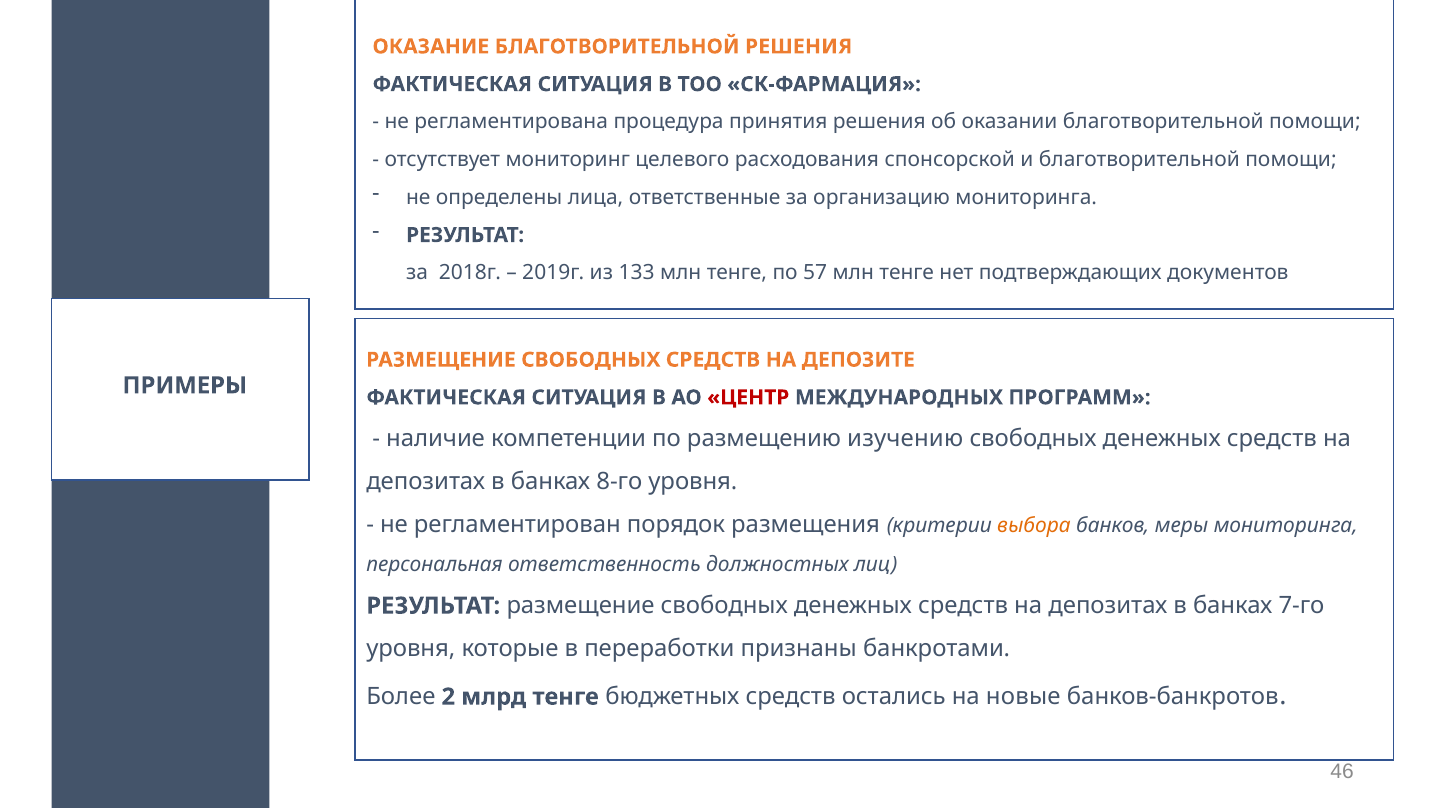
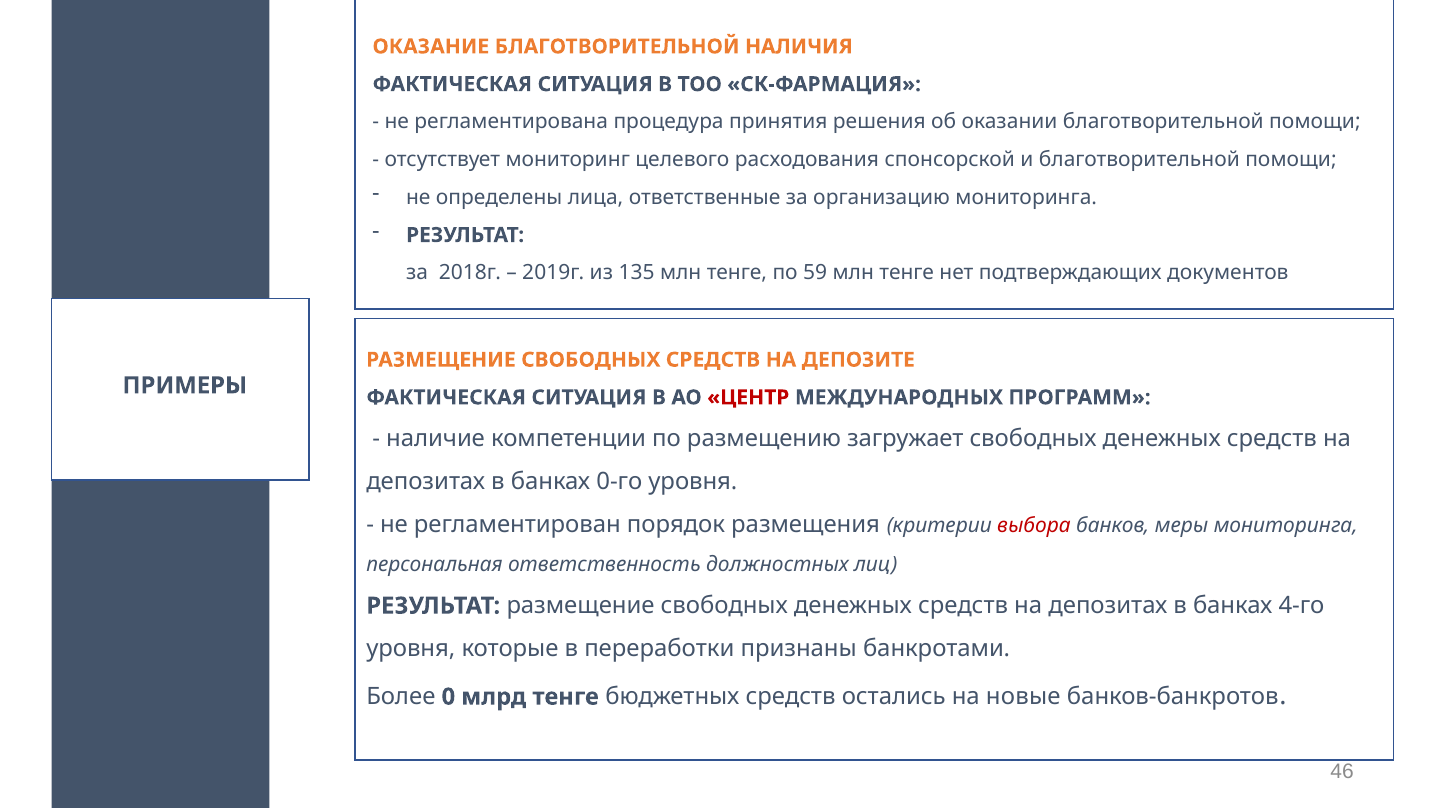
БЛАГОТВОРИТЕЛЬНОЙ РЕШЕНИЯ: РЕШЕНИЯ -> НАЛИЧИЯ (799, 47)
133: 133 -> 135 (637, 273)
57: 57 -> 59 (815, 273)
изучению: изучению -> загружает (905, 439)
8-го: 8-го -> 0-го (619, 482)
выбора colour: orange -> red (1034, 526)
7-го: 7-го -> 4-го (1301, 606)
2: 2 -> 0 (448, 697)
